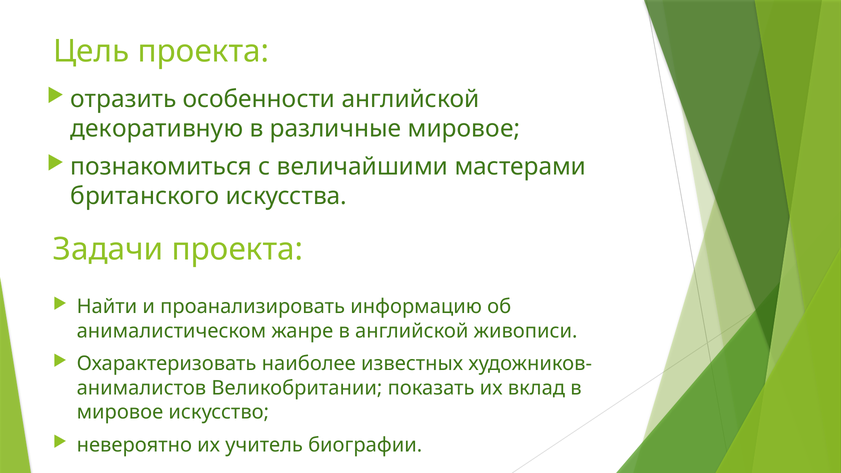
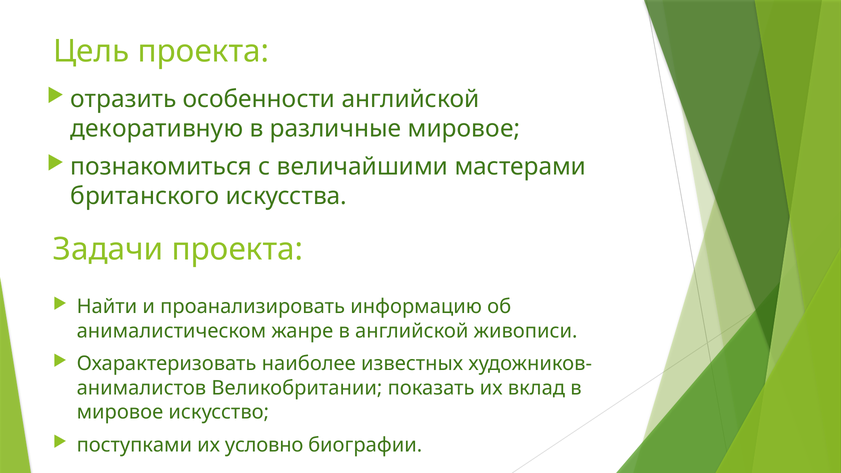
невероятно: невероятно -> поступками (134, 445)
учитель: учитель -> условно (264, 445)
